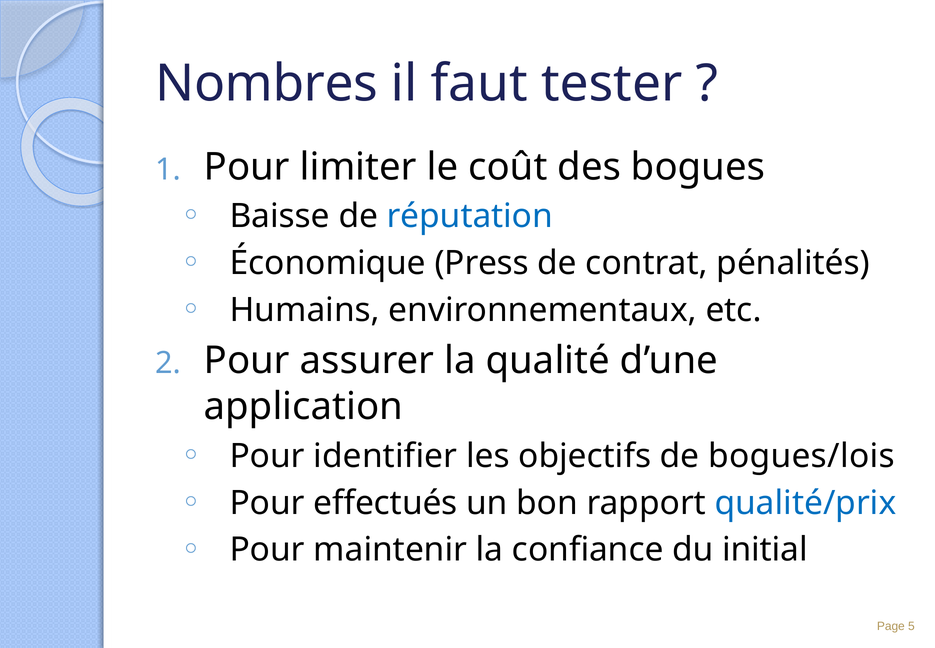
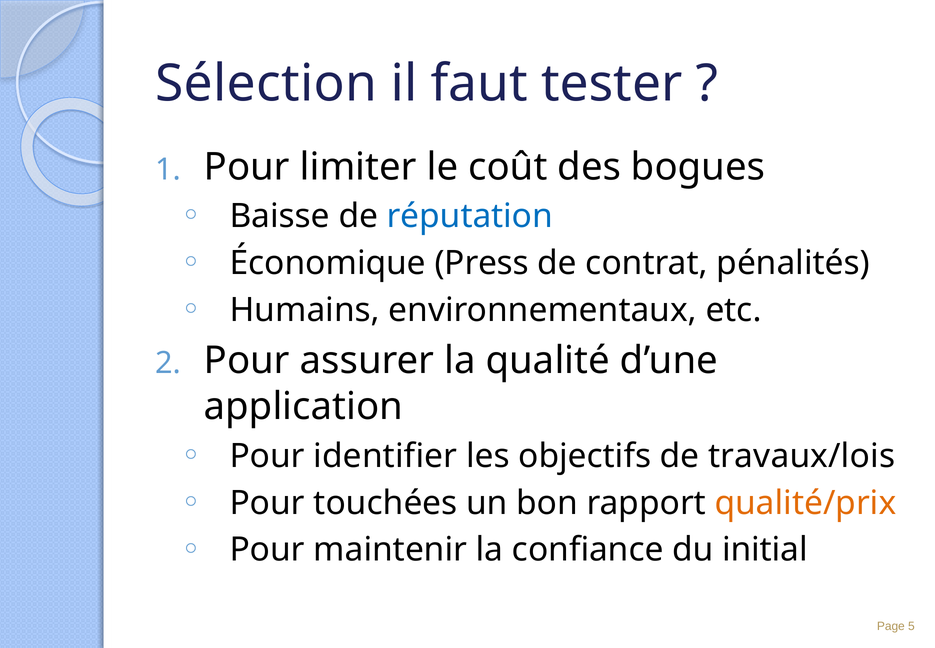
Nombres: Nombres -> Sélection (266, 83)
bogues/lois: bogues/lois -> travaux/lois (802, 456)
effectués: effectués -> touchées (385, 503)
qualité/prix colour: blue -> orange (805, 503)
